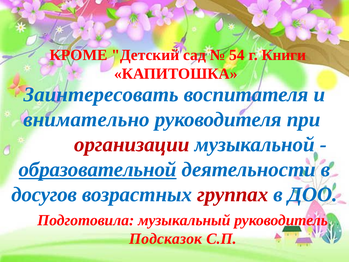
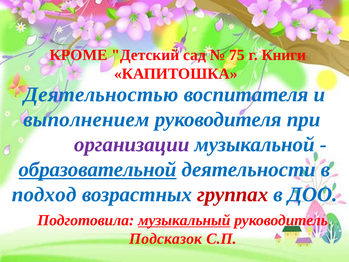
54: 54 -> 75 (237, 55)
Заинтересовать: Заинтересовать -> Деятельностью (101, 94)
внимательно: внимательно -> выполнением (86, 119)
организации colour: red -> purple (132, 144)
досугов: досугов -> подход (44, 194)
музыкальный underline: none -> present (184, 220)
